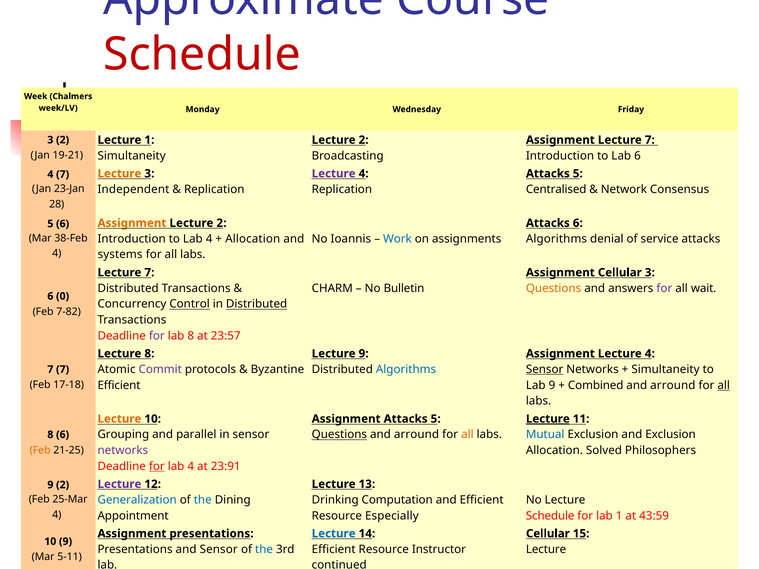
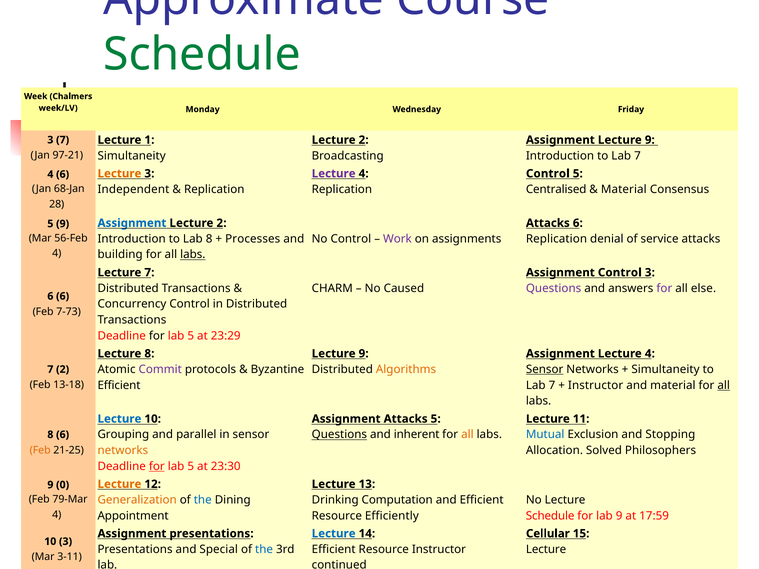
Schedule colour: red -> green (202, 55)
Assignment Lecture 7: 7 -> 9 (650, 140)
3 2: 2 -> 7 (63, 140)
19-21: 19-21 -> 97-21 (68, 155)
Introduction to Lab 6: 6 -> 7 (638, 156)
Attacks: Attacks -> Control (548, 174)
4 7: 7 -> 6 (63, 174)
23-Jan: 23-Jan -> 68-Jan (69, 189)
Network: Network -> Material (624, 189)
Assignment colour: orange -> blue (132, 223)
5 6: 6 -> 9 (63, 224)
38-Feb: 38-Feb -> 56-Feb (71, 238)
to Lab 4: 4 -> 8 (209, 239)
Allocation: Allocation -> Processes (253, 239)
No Ioannis: Ioannis -> Control (351, 239)
Work colour: blue -> purple (397, 239)
Algorithms: Algorithms -> Replication (556, 239)
systems: systems -> building (120, 255)
labs underline: none -> present (193, 255)
Assignment Cellular: Cellular -> Control (620, 273)
Bulletin: Bulletin -> Caused (404, 288)
Questions colour: orange -> purple (554, 288)
wait: wait -> else (704, 288)
6 0: 0 -> 6 (63, 296)
Control underline: present -> none (190, 304)
Distributed underline: present -> none (257, 304)
7-82: 7-82 -> 7-73 (69, 312)
for colour: purple -> black (157, 336)
8: 8 -> 5 (191, 336)
23:57: 23:57 -> 23:29 (226, 336)
Algorithms colour: blue -> orange (406, 370)
7 7: 7 -> 2 (63, 370)
17-18: 17-18 -> 13-18 (69, 385)
9: 9 -> 7 (552, 385)
Combined: Combined -> Instructor (596, 385)
arround: arround -> material (673, 385)
Lecture colour: orange -> blue (119, 419)
Lecture underline: present -> none (548, 419)
arround: arround -> inherent (417, 435)
and Exclusion: Exclusion -> Stopping (670, 435)
networks colour: purple -> orange (123, 451)
4: 4 -> 5 (191, 466)
23:91: 23:91 -> 23:30 (226, 466)
Lecture colour: purple -> orange (119, 484)
9 2: 2 -> 0 (63, 485)
25-Mar: 25-Mar -> 79-Mar (70, 499)
Generalization colour: blue -> orange (137, 500)
Especially: Especially -> Efficiently (392, 516)
lab 1: 1 -> 9 (619, 516)
43:59: 43:59 -> 17:59 (654, 516)
10 9: 9 -> 3 (66, 542)
and Sensor: Sensor -> Special (219, 550)
5-11: 5-11 -> 3-11 (70, 557)
